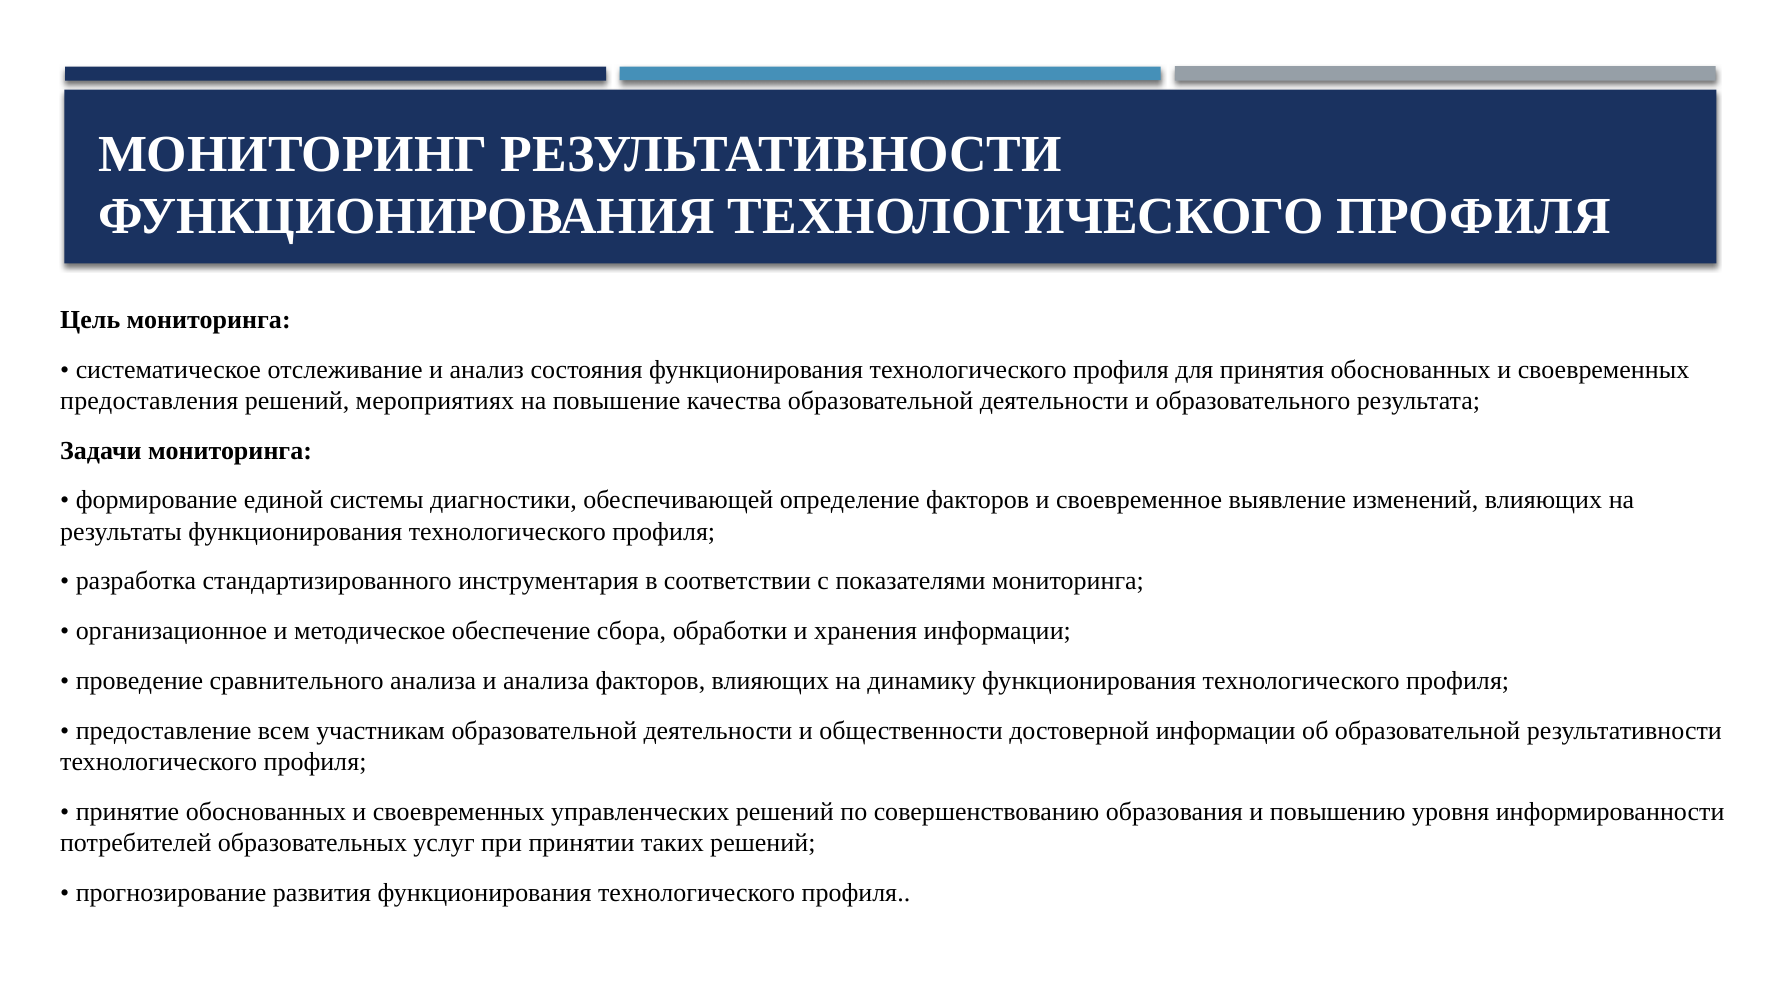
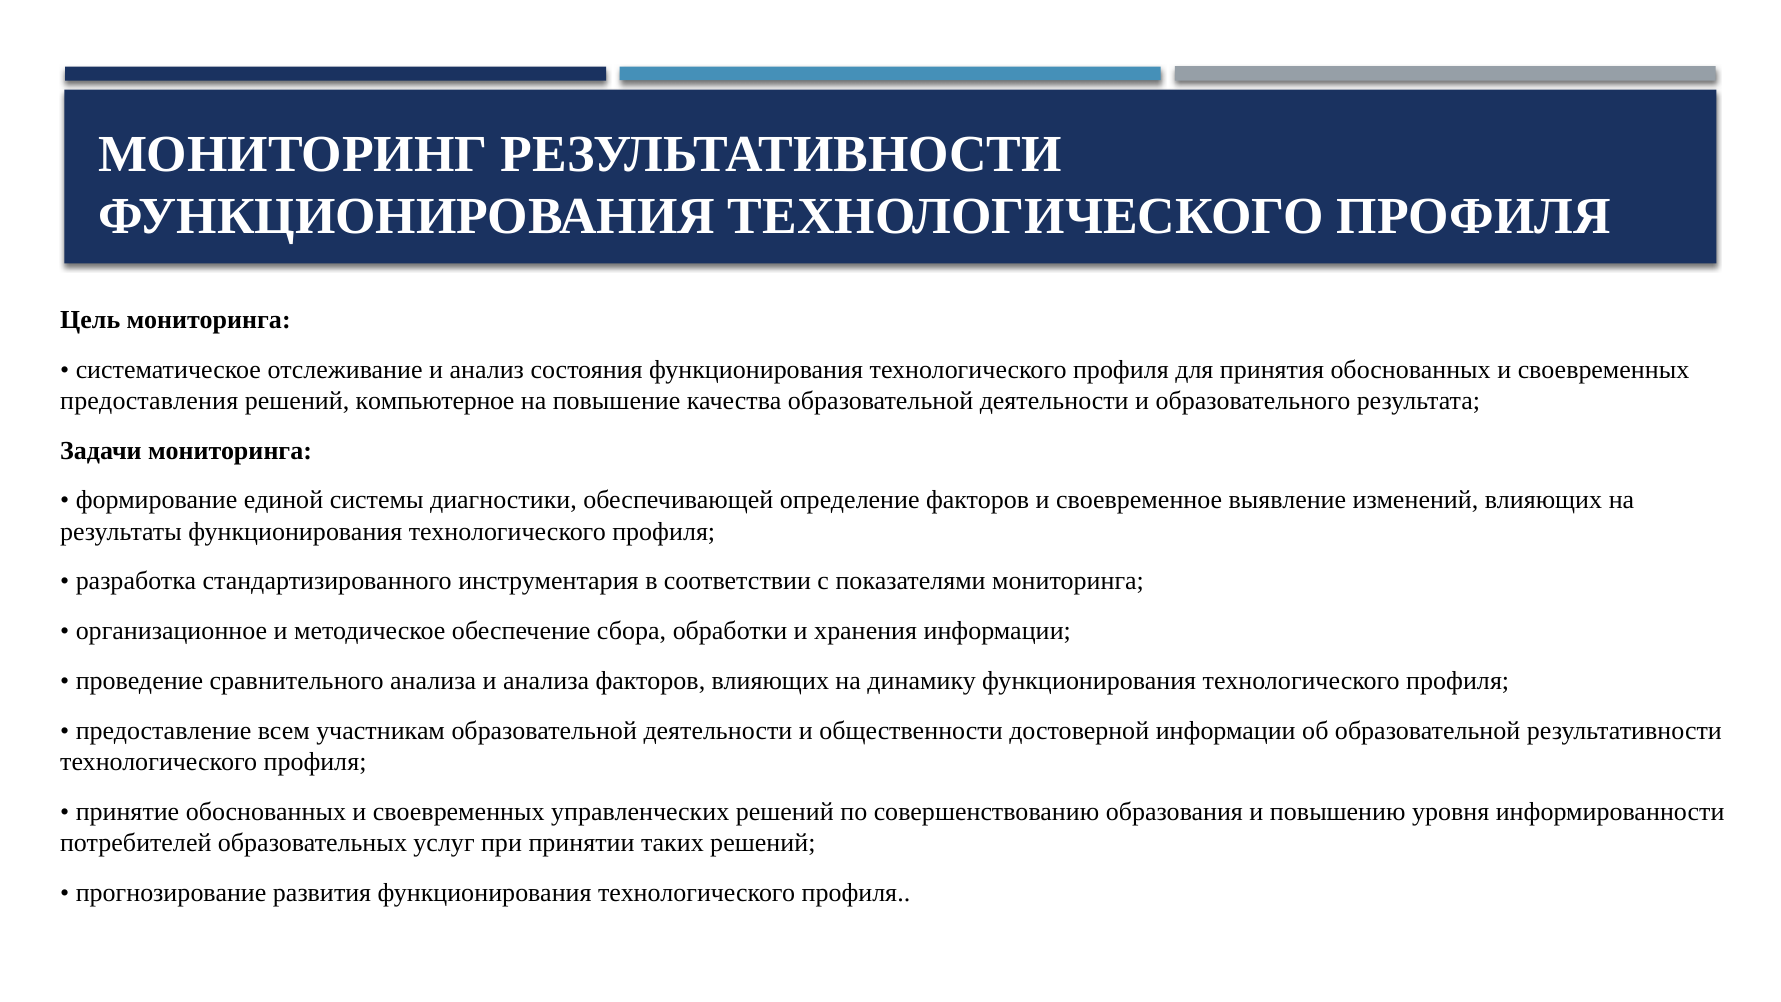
мероприятиях: мероприятиях -> компьютерное (435, 401)
